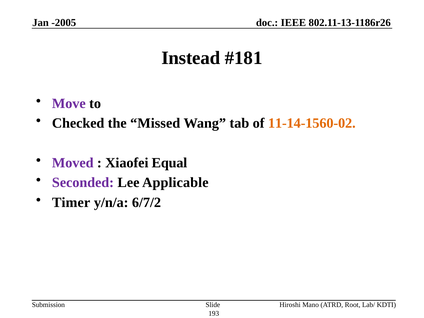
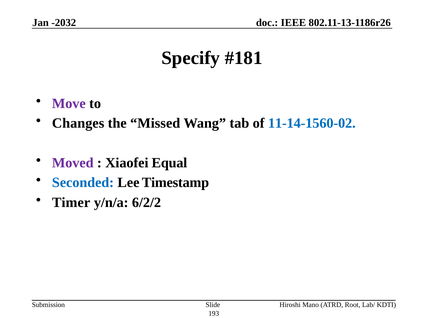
-2005: -2005 -> -2032 (64, 23)
Instead: Instead -> Specify (191, 58)
Checked: Checked -> Changes (78, 123)
11-14-1560-02 colour: orange -> blue (312, 123)
Seconded colour: purple -> blue (83, 183)
Applicable: Applicable -> Timestamp (175, 183)
6/7/2: 6/7/2 -> 6/2/2 (146, 202)
